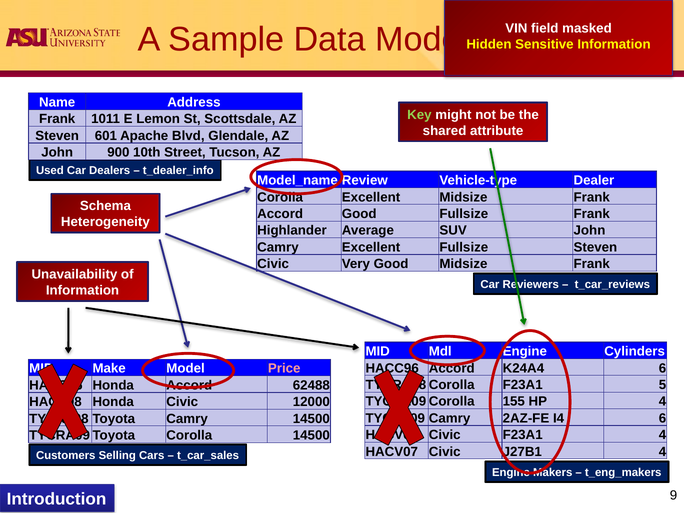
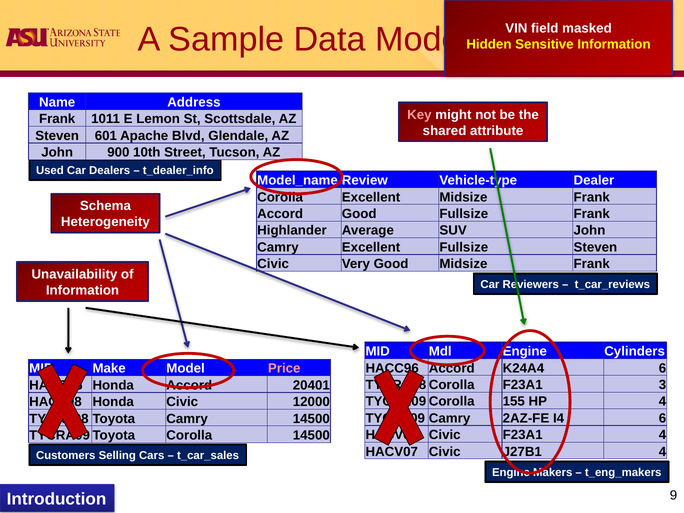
Key colour: light green -> pink (419, 115)
5: 5 -> 3 (662, 385)
62488: 62488 -> 20401 (311, 385)
